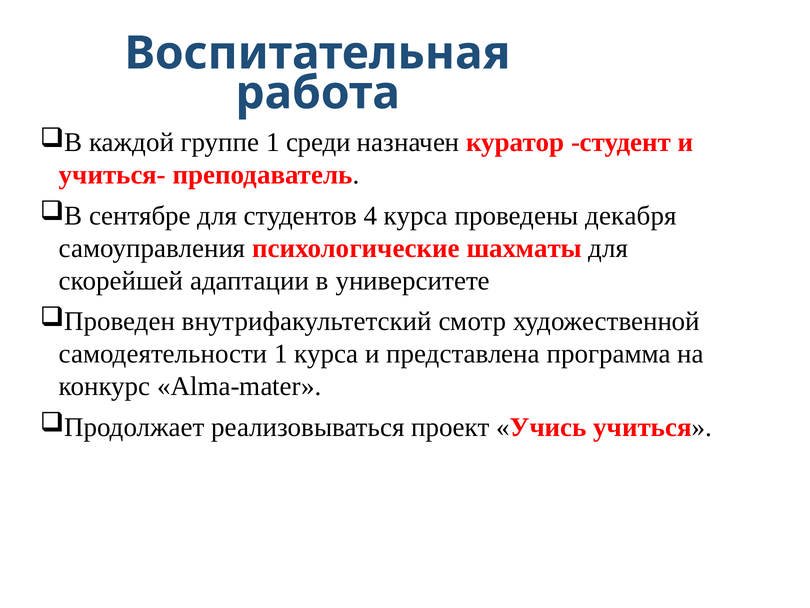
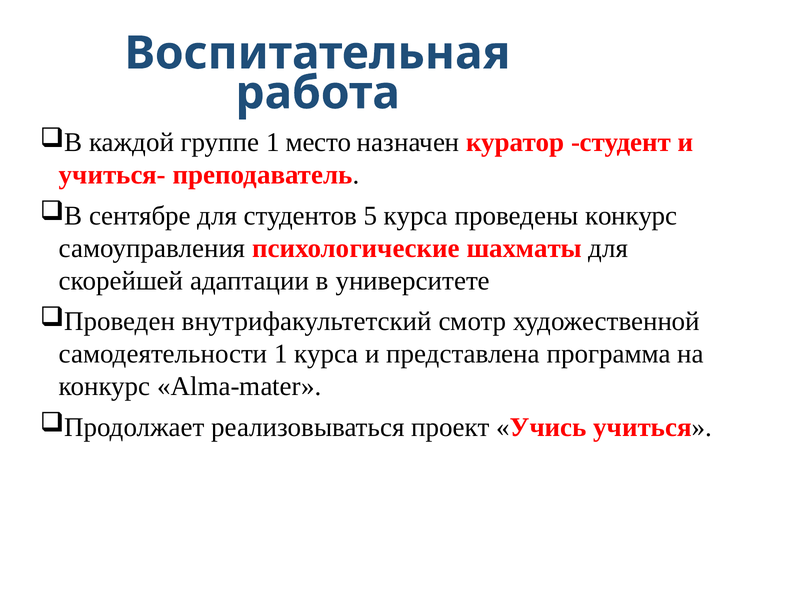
среди: среди -> место (318, 142)
4: 4 -> 5 (370, 216)
проведены декабря: декабря -> конкурс (631, 216)
